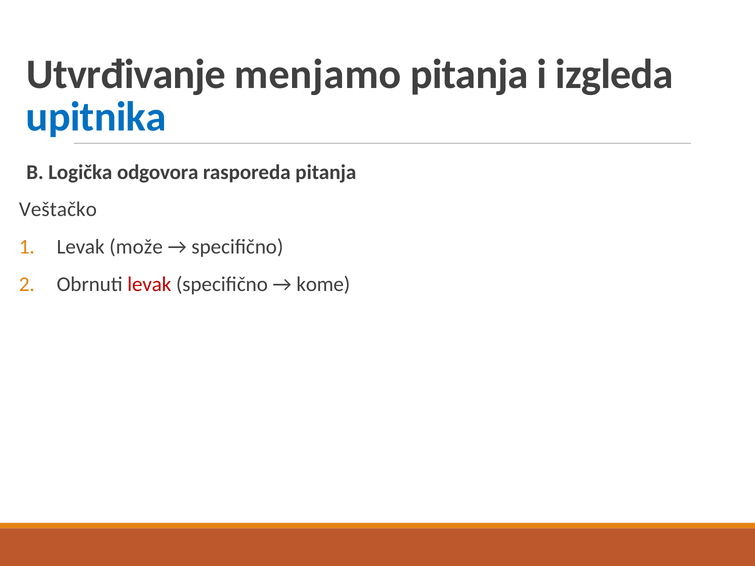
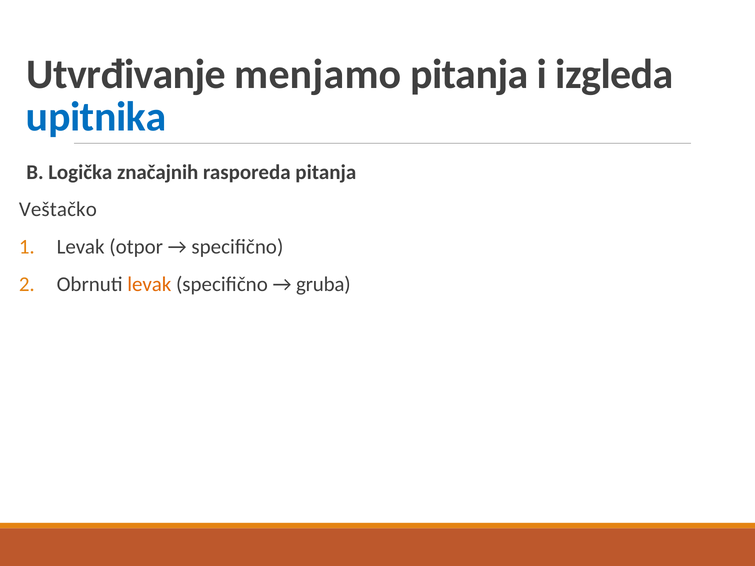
odgovora: odgovora -> značajnih (158, 172)
može: može -> otpor (136, 247)
levak colour: red -> orange (149, 284)
kome: kome -> gruba (323, 284)
